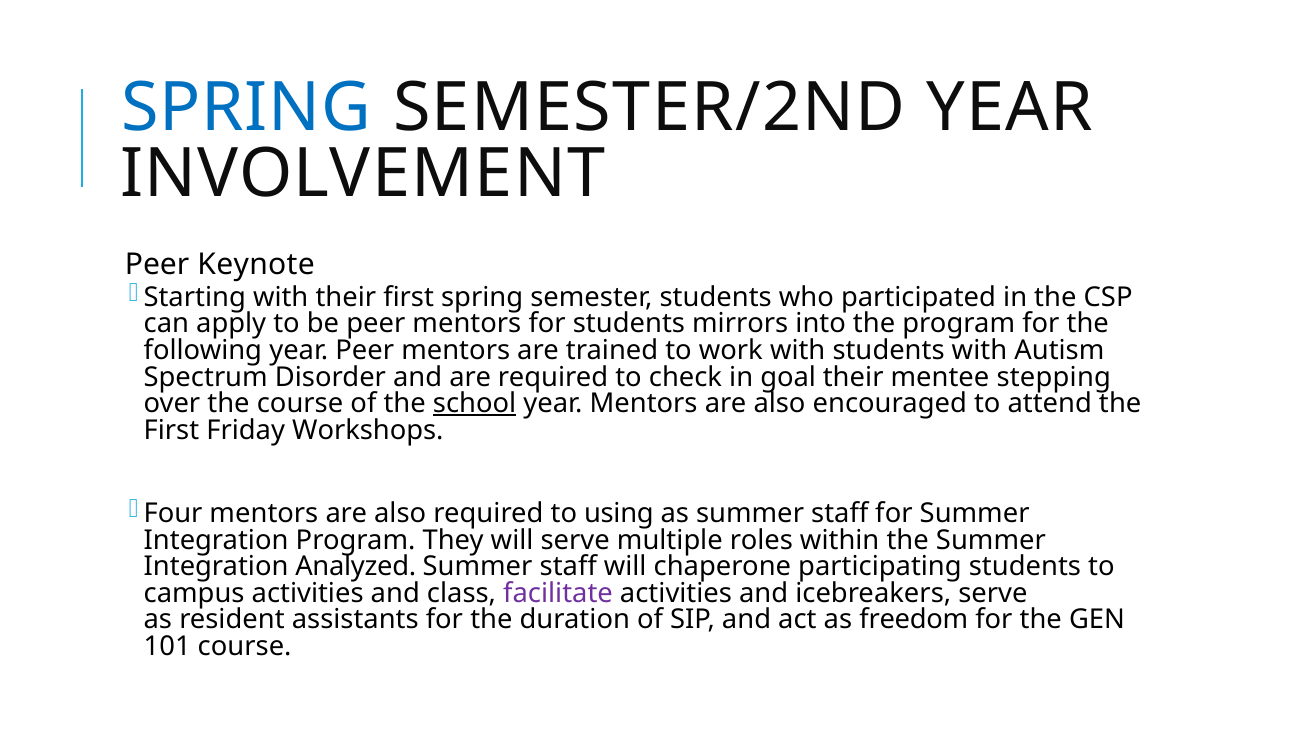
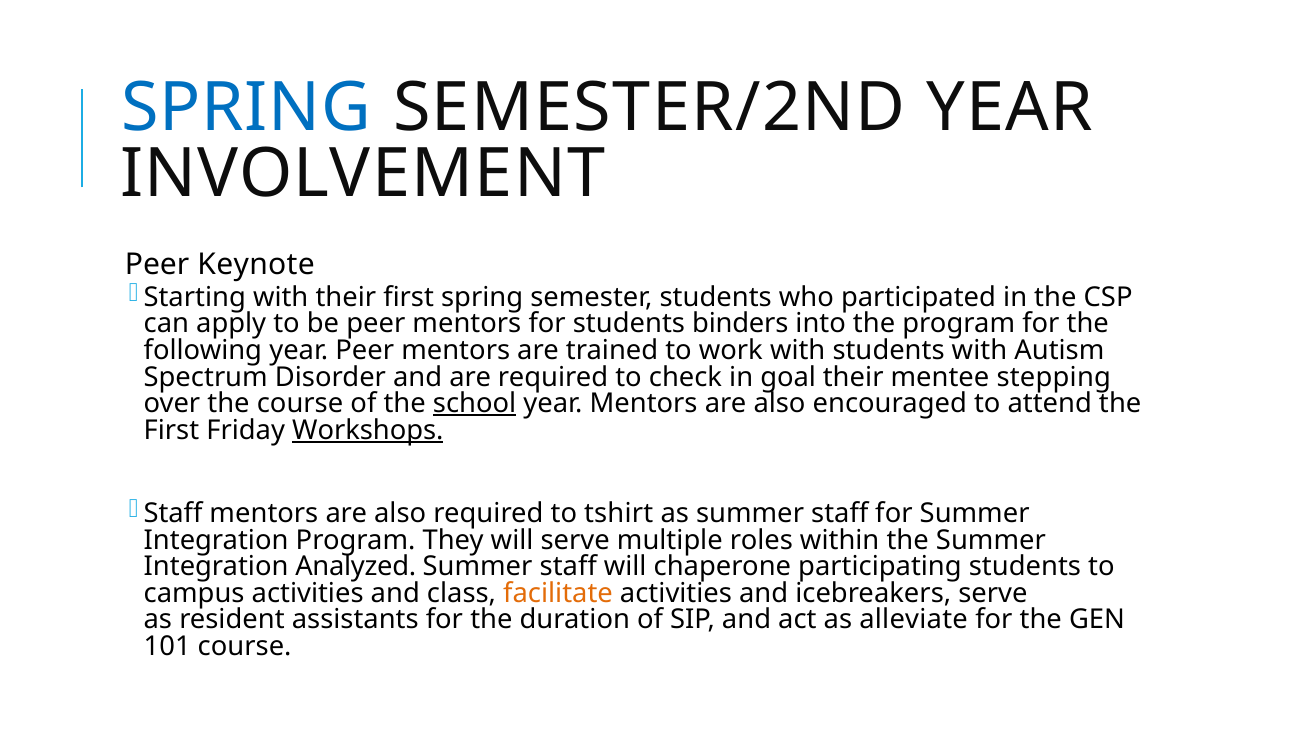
mirrors: mirrors -> binders (740, 324)
Workshops underline: none -> present (368, 430)
Four: Four -> Staff (173, 514)
using: using -> tshirt (619, 514)
facilitate colour: purple -> orange (558, 593)
freedom: freedom -> alleviate (914, 620)
